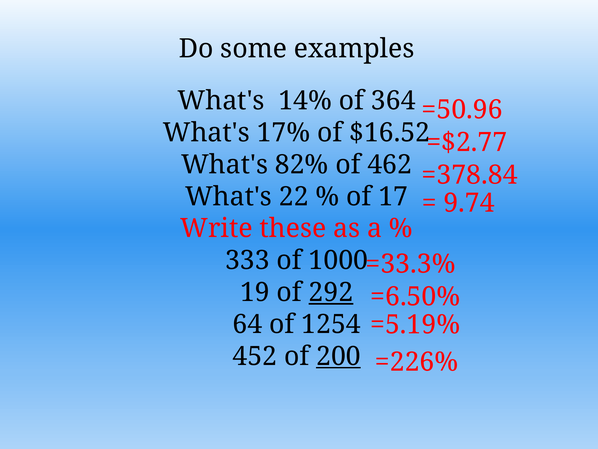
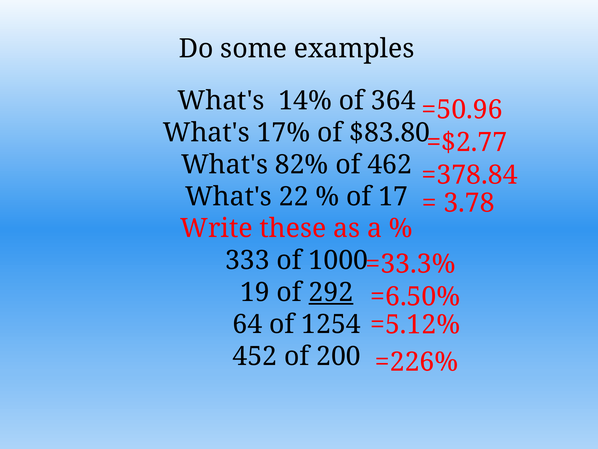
$16.52: $16.52 -> $83.80 (390, 133)
9.74: 9.74 -> 3.78 (469, 203)
=5.19%: =5.19% -> =5.12% (415, 324)
200 underline: present -> none (338, 356)
